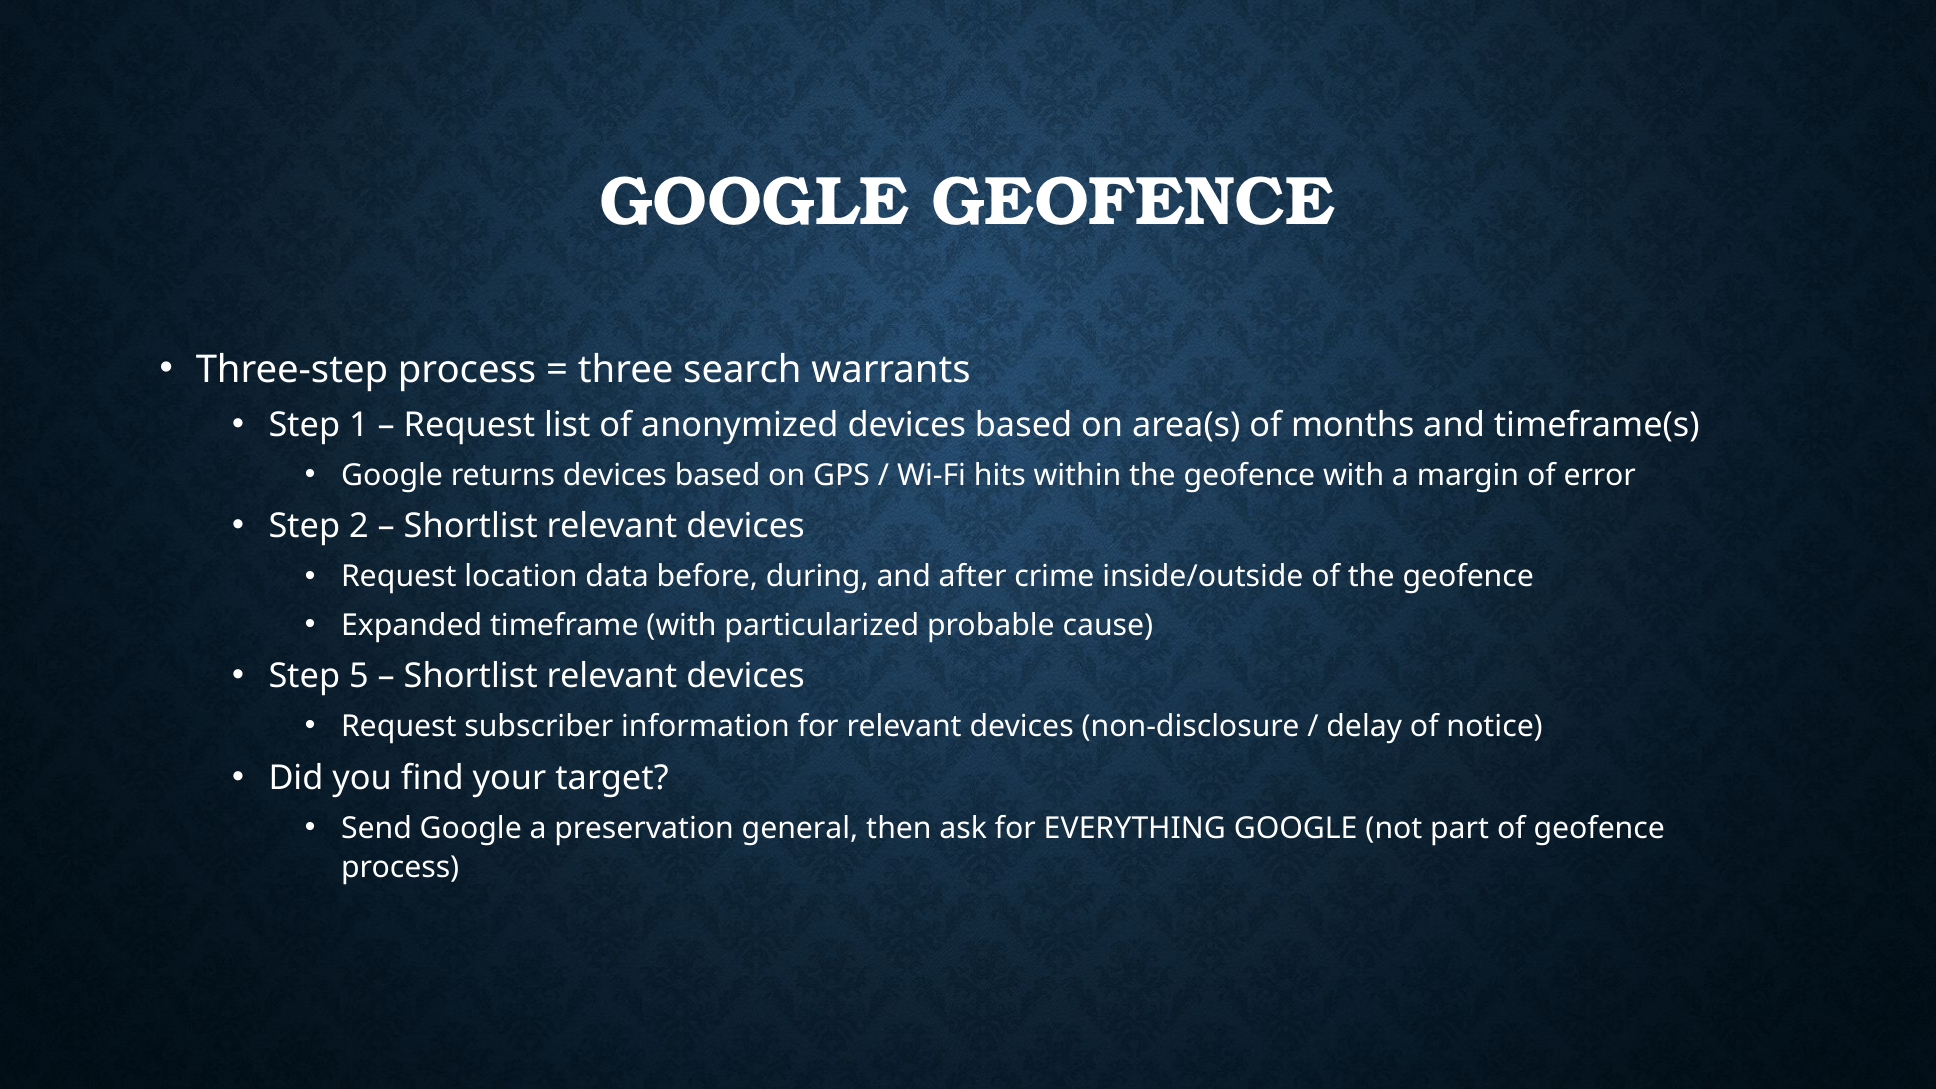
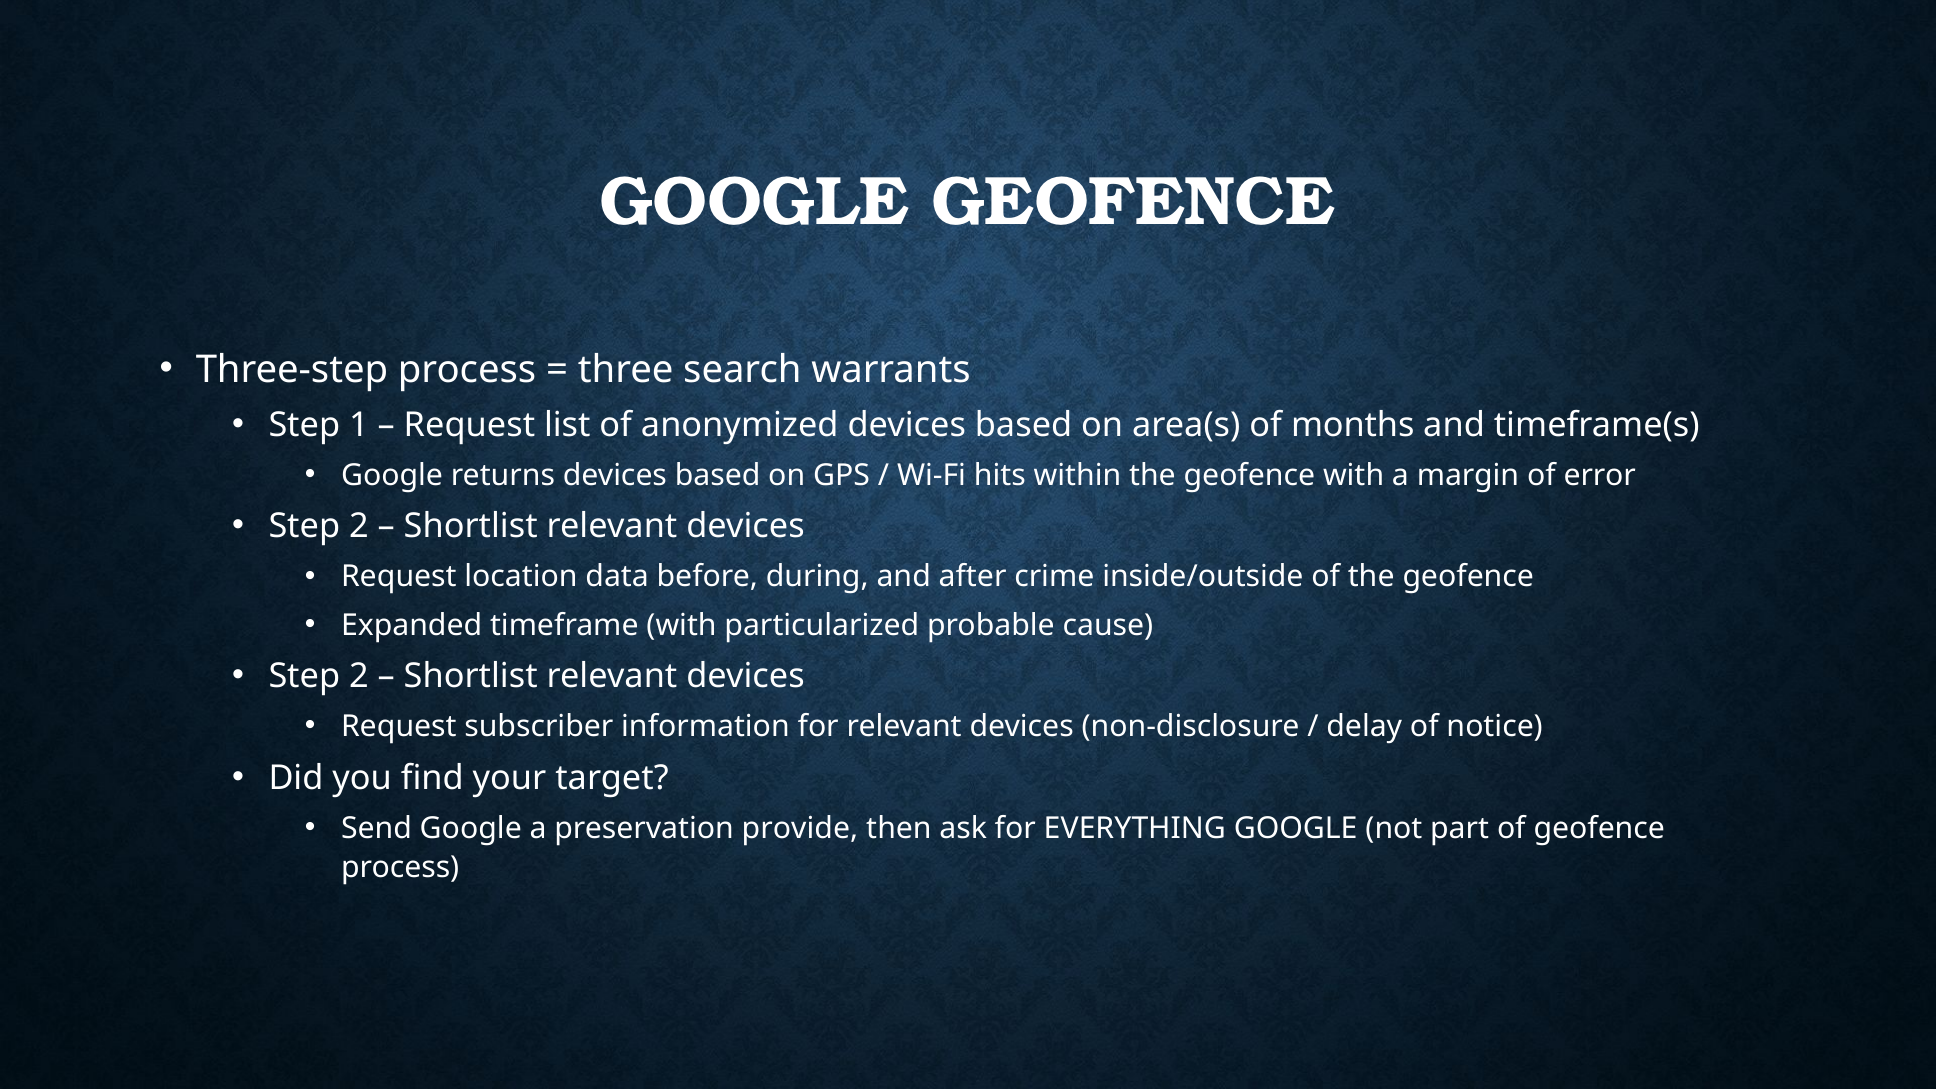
5: 5 -> 2 (359, 676)
general: general -> provide (800, 828)
